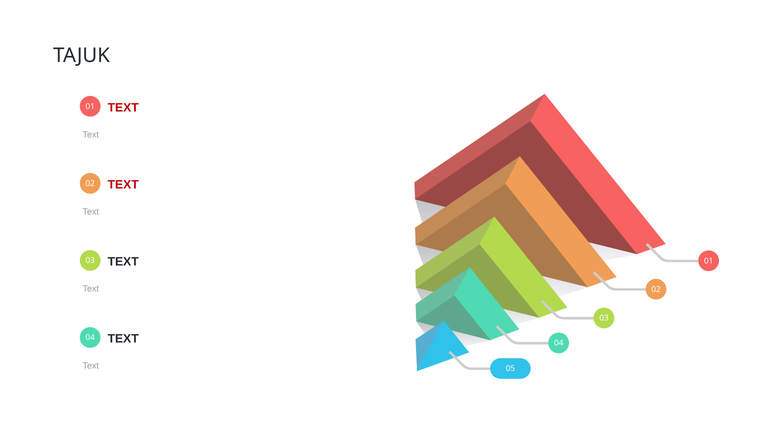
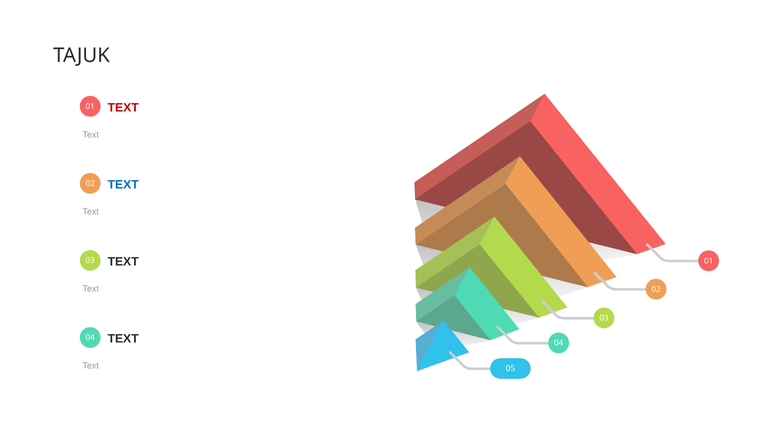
TEXT colour: red -> blue (123, 185)
